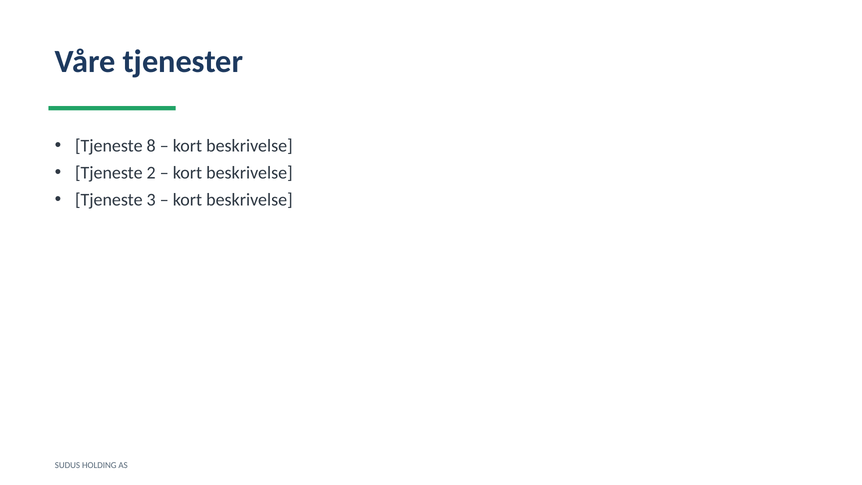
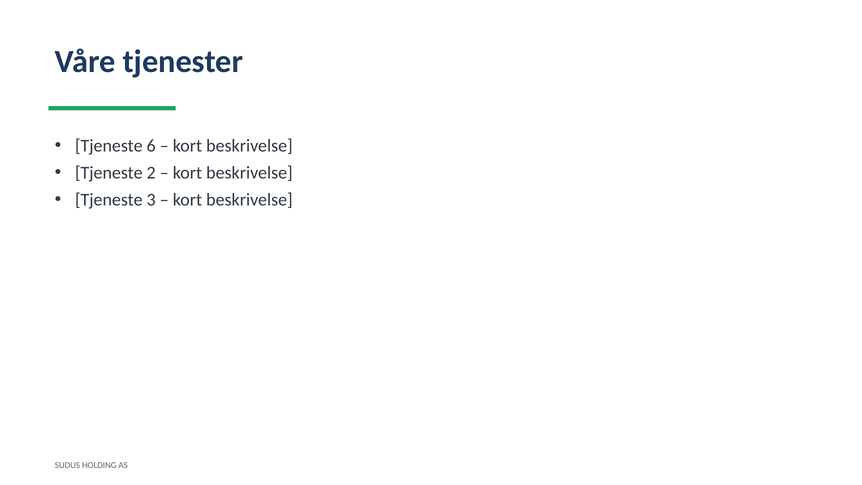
8: 8 -> 6 (151, 146)
